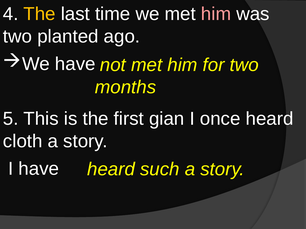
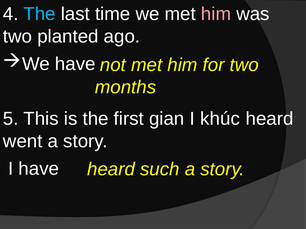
The colour: yellow -> light blue (40, 14)
once: once -> khúc (220, 119)
cloth: cloth -> went (23, 142)
